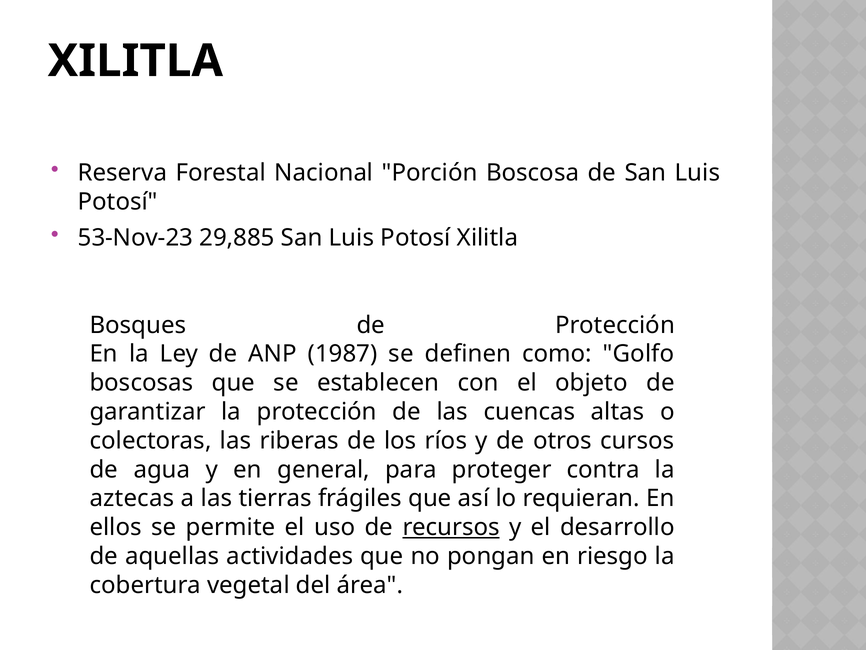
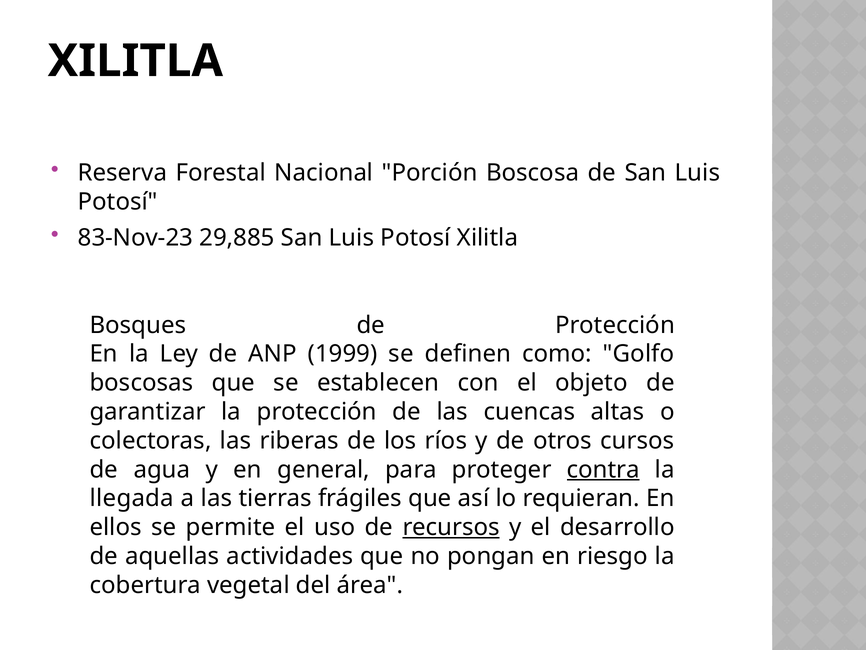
53-Nov-23: 53-Nov-23 -> 83-Nov-23 (135, 238)
1987: 1987 -> 1999 (343, 354)
contra underline: none -> present (603, 469)
aztecas: aztecas -> llegada (132, 498)
